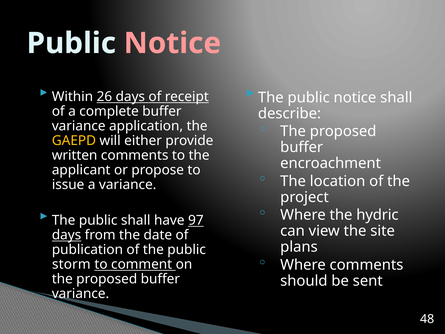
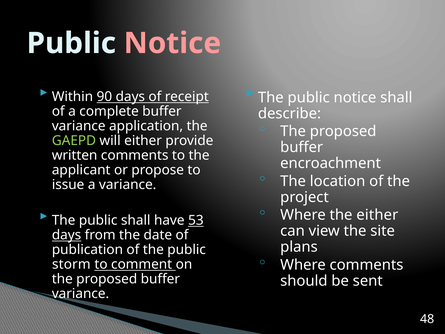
26: 26 -> 90 (104, 97)
GAEPD colour: yellow -> light green (74, 141)
the hydric: hydric -> either (377, 215)
97: 97 -> 53 (196, 220)
